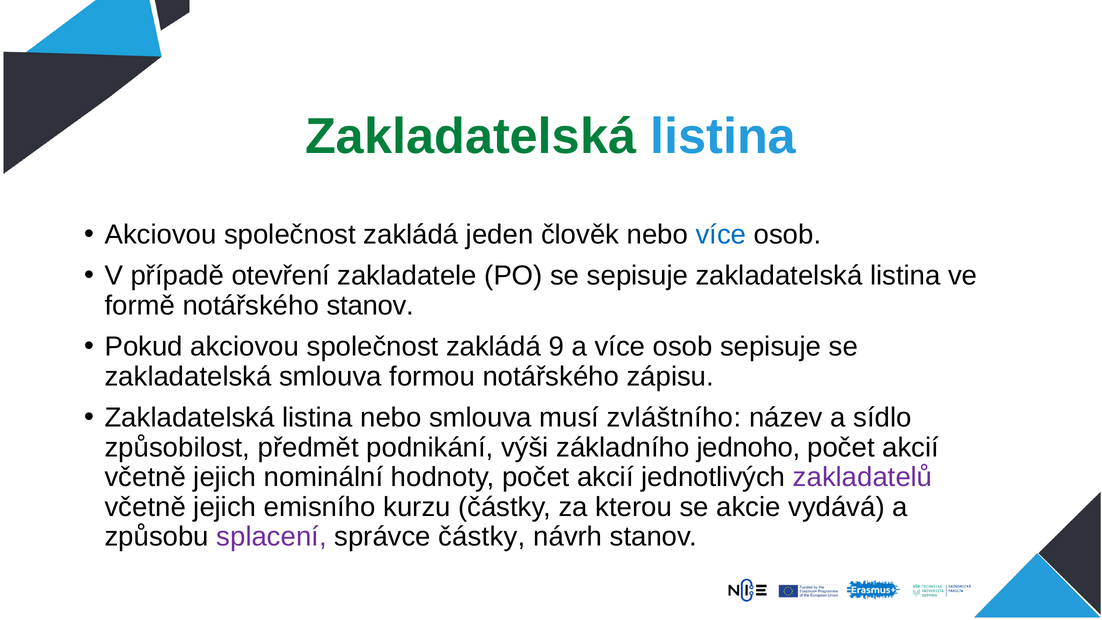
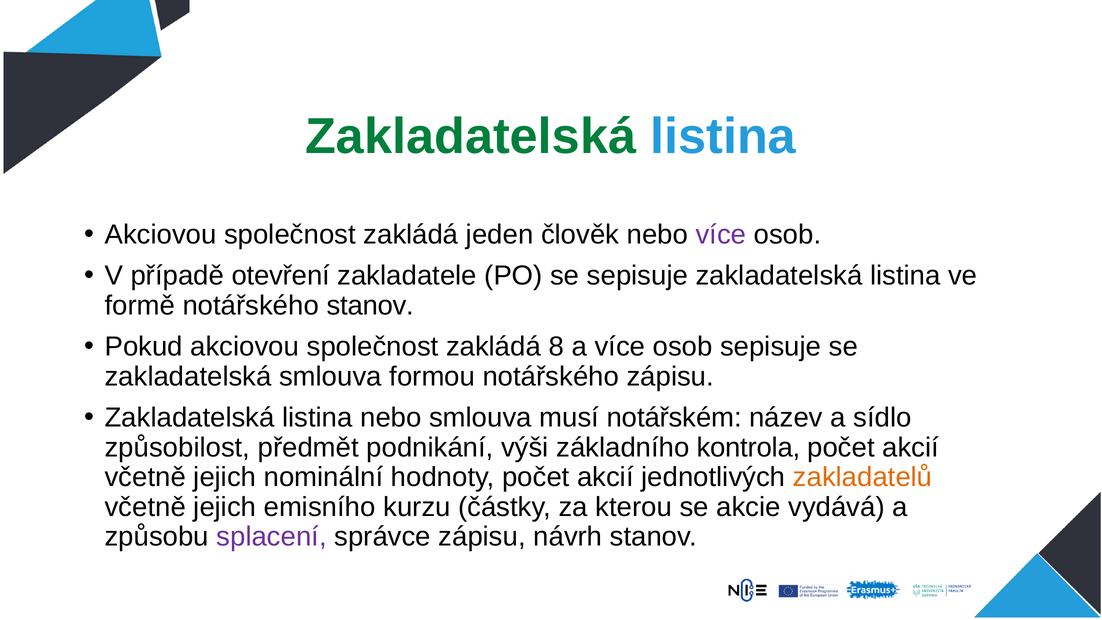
více colour: blue -> purple (721, 234)
9: 9 -> 8 (556, 347)
zvláštního: zvláštního -> notářském (674, 418)
jednoho: jednoho -> kontrola (749, 447)
zakladatelů colour: purple -> orange (863, 477)
správce částky: částky -> zápisu (482, 537)
